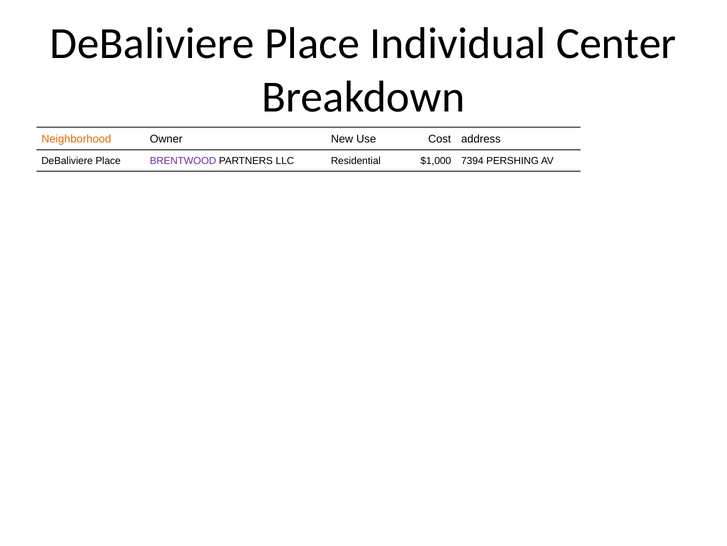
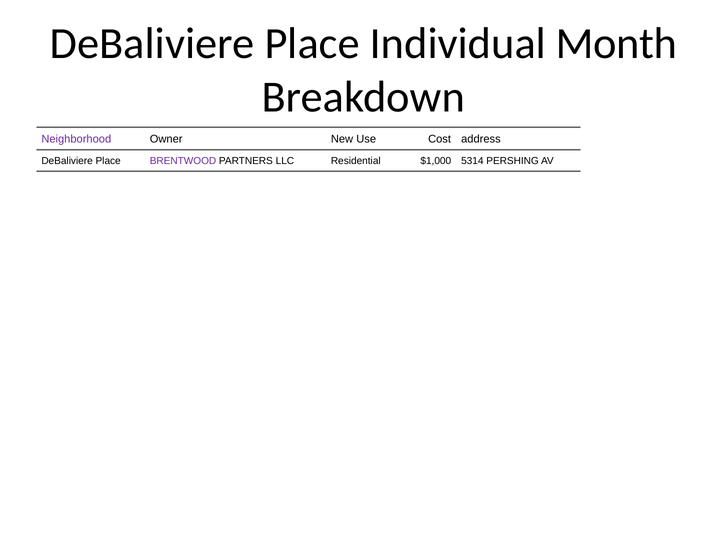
Center: Center -> Month (616, 44)
Neighborhood colour: orange -> purple (76, 139)
7394: 7394 -> 5314 (472, 160)
